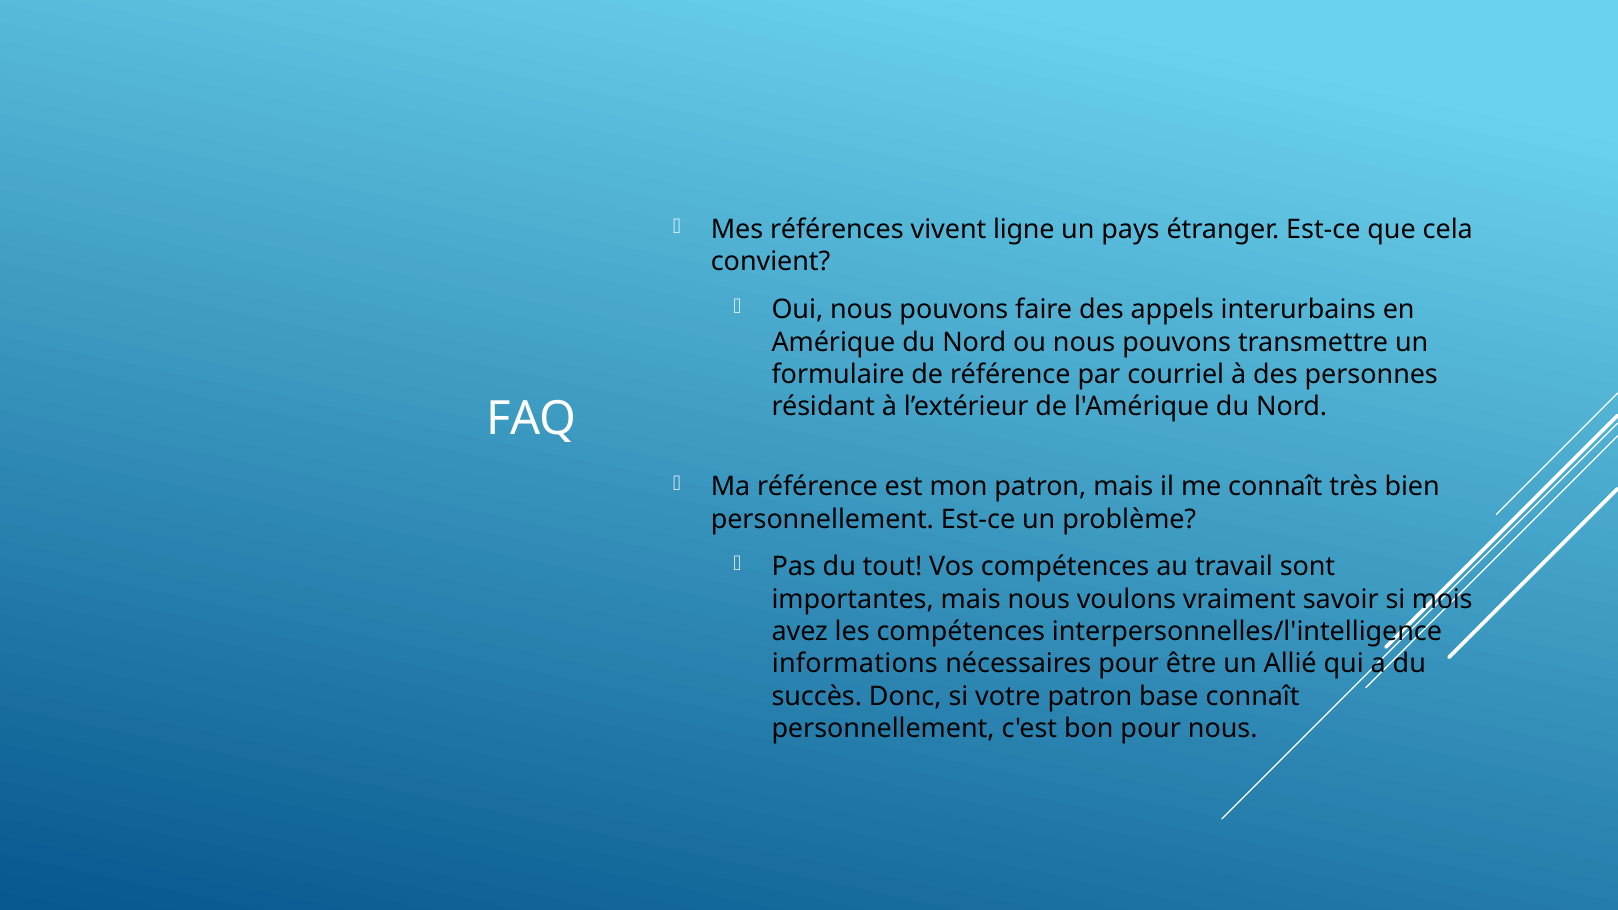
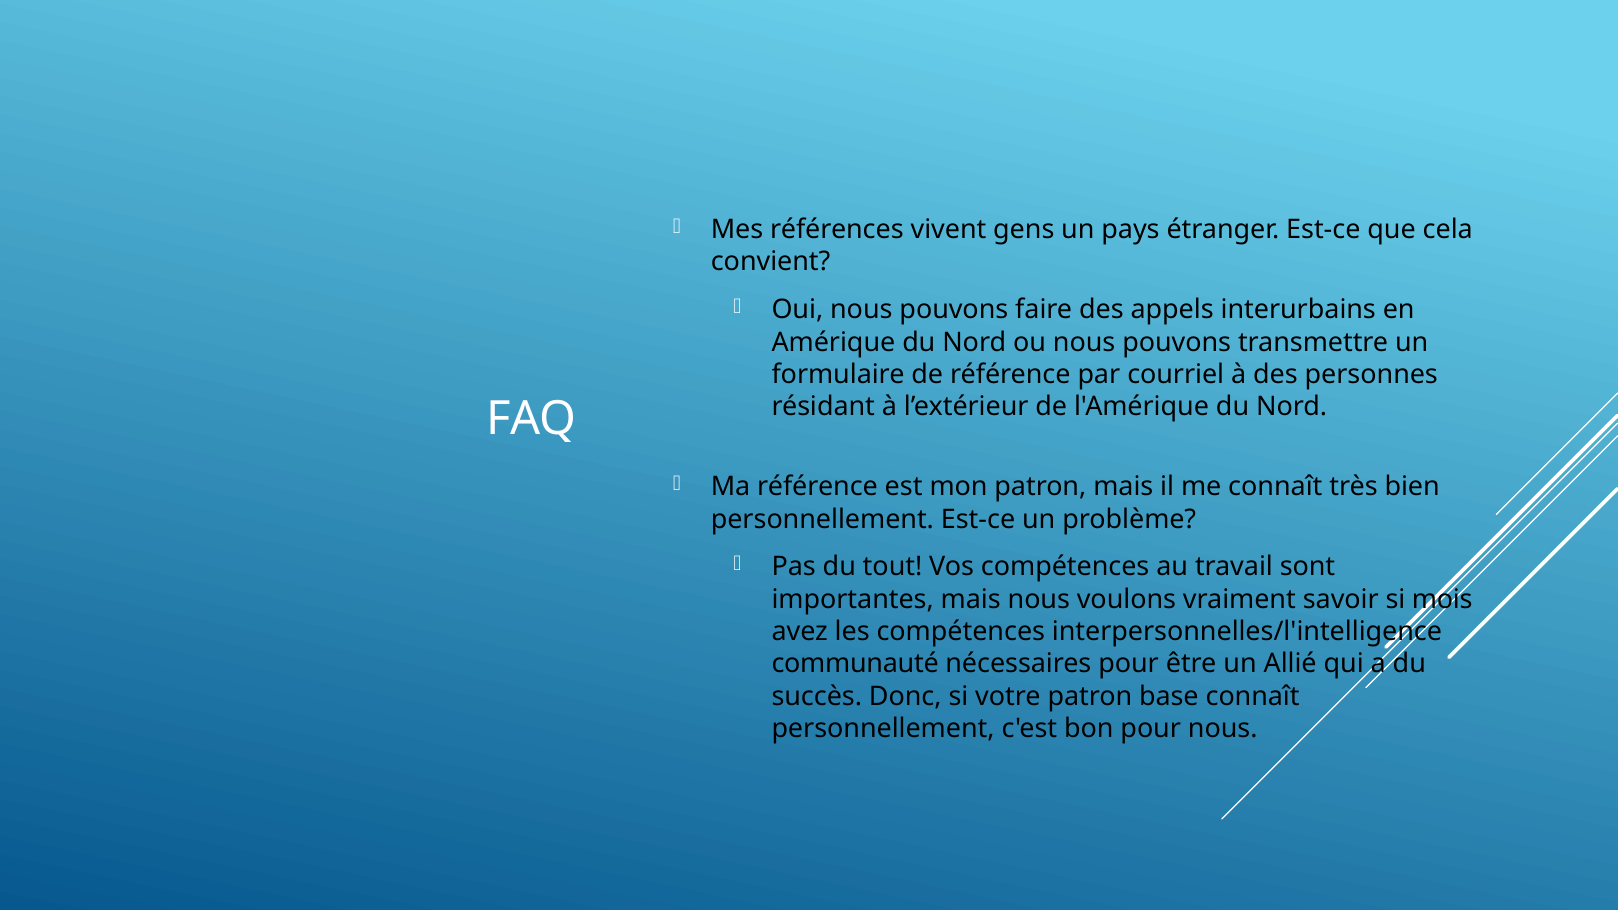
ligne: ligne -> gens (1024, 230)
informations: informations -> communauté (855, 664)
